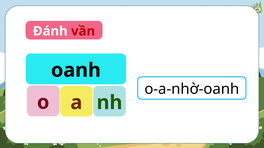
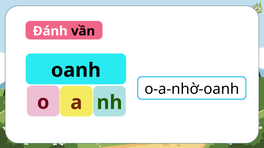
vần colour: red -> black (83, 31)
